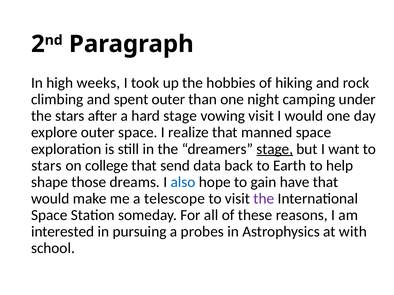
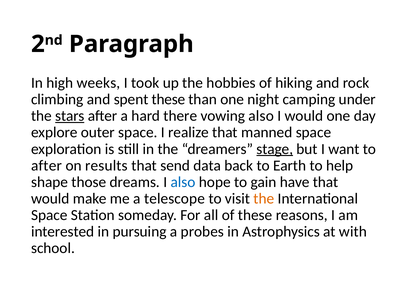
spent outer: outer -> these (168, 100)
stars underline: none -> present (70, 116)
hard stage: stage -> there (180, 116)
vowing visit: visit -> also (261, 116)
stars: stars -> after (47, 166)
college: college -> results (106, 166)
the colour: purple -> orange (264, 199)
